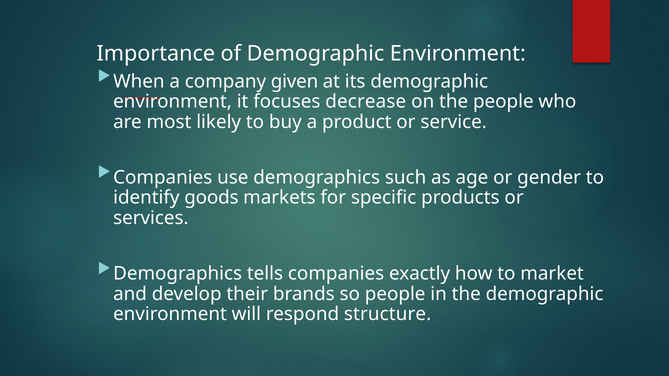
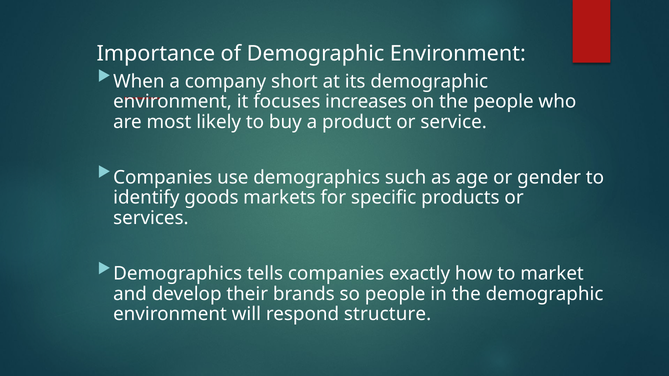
given: given -> short (294, 81)
decrease: decrease -> increases (366, 102)
